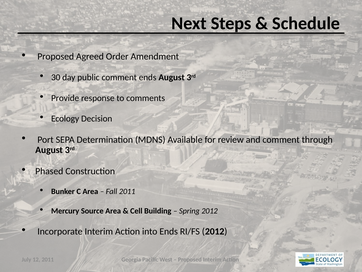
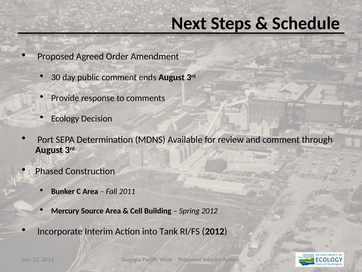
into Ends: Ends -> Tank (169, 231)
